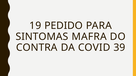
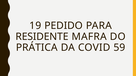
SINTOMAS: SINTOMAS -> RESIDENTE (42, 37)
CONTRA: CONTRA -> PRÁTICA (37, 48)
39: 39 -> 59 (119, 48)
